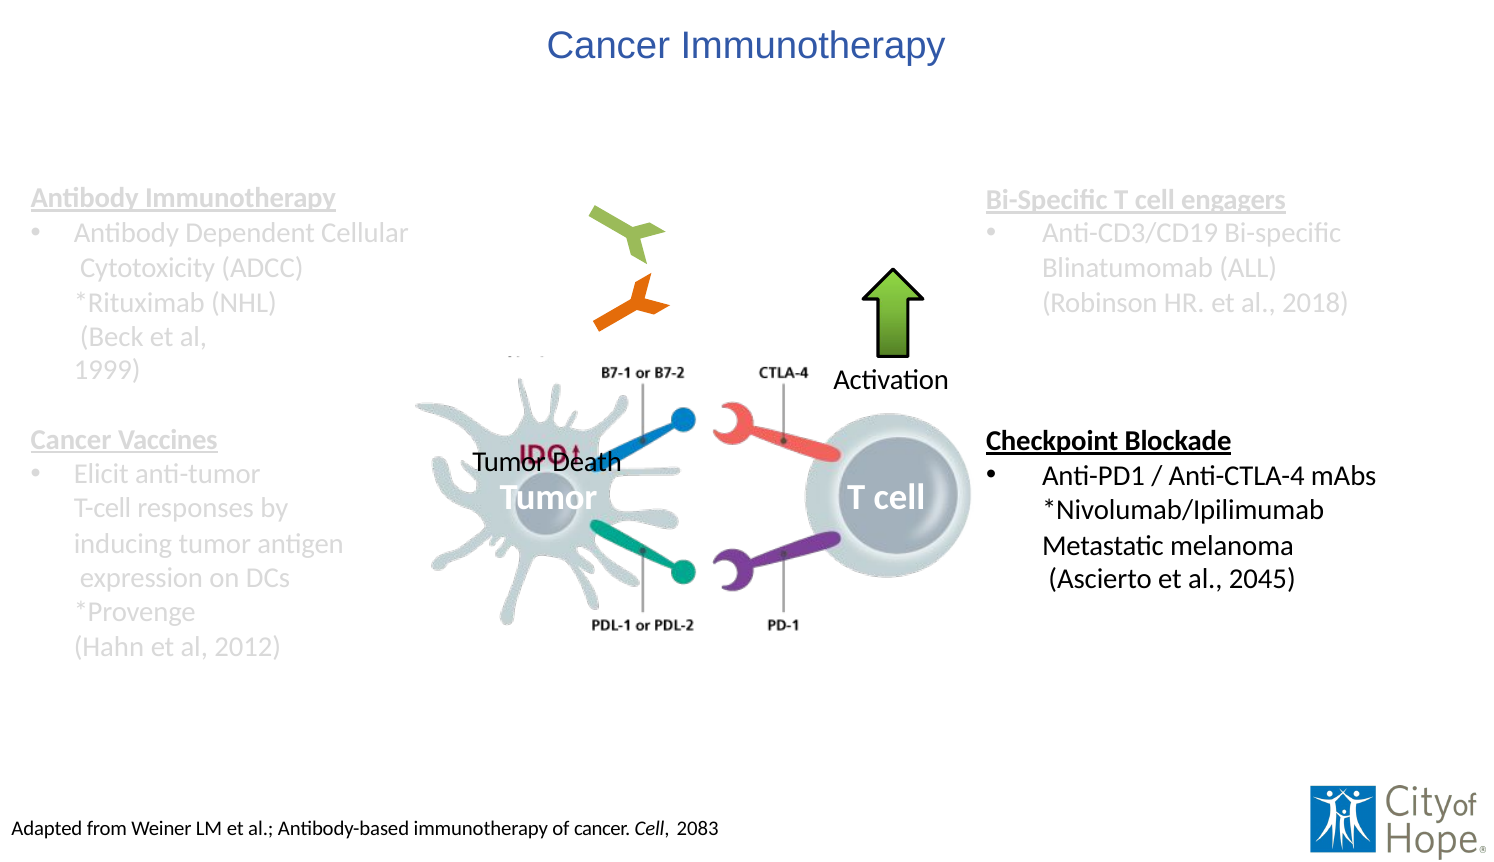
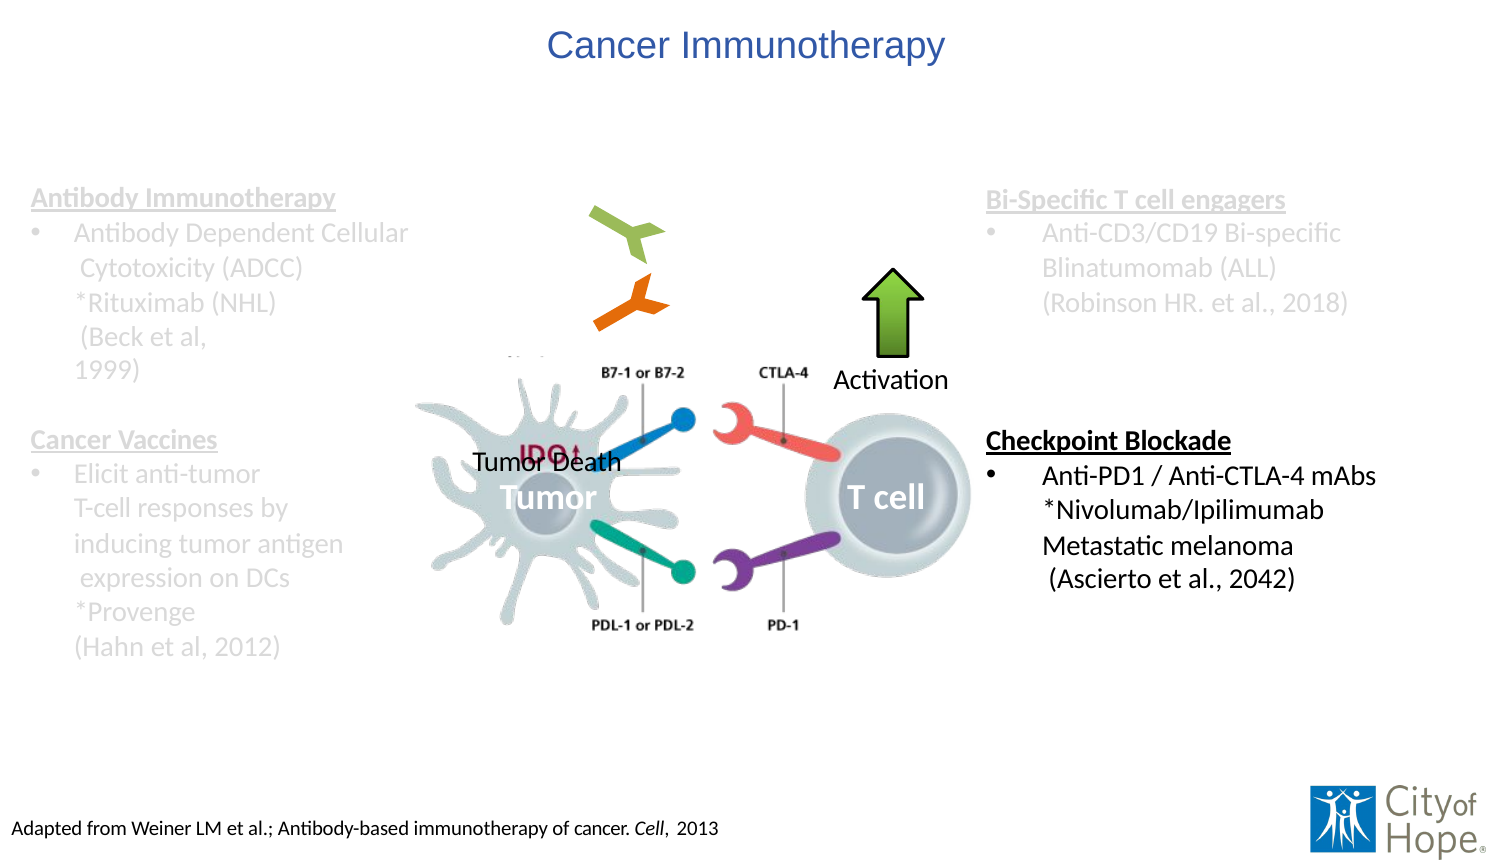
2045: 2045 -> 2042 (1262, 579)
2083: 2083 -> 2013 (698, 829)
